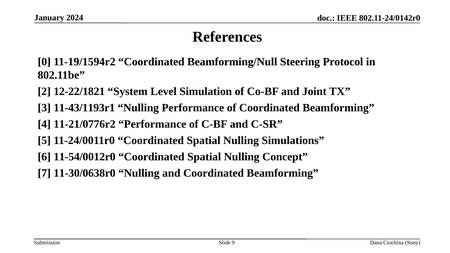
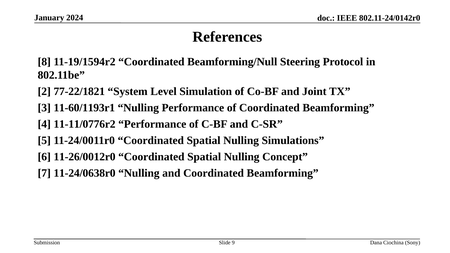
0: 0 -> 8 (44, 62)
12-22/1821: 12-22/1821 -> 77-22/1821 (79, 91)
11-43/1193r1: 11-43/1193r1 -> 11-60/1193r1 (84, 108)
11-21/0776r2: 11-21/0776r2 -> 11-11/0776r2 (85, 124)
11-54/0012r0: 11-54/0012r0 -> 11-26/0012r0 (85, 157)
11-30/0638r0: 11-30/0638r0 -> 11-24/0638r0 (85, 173)
